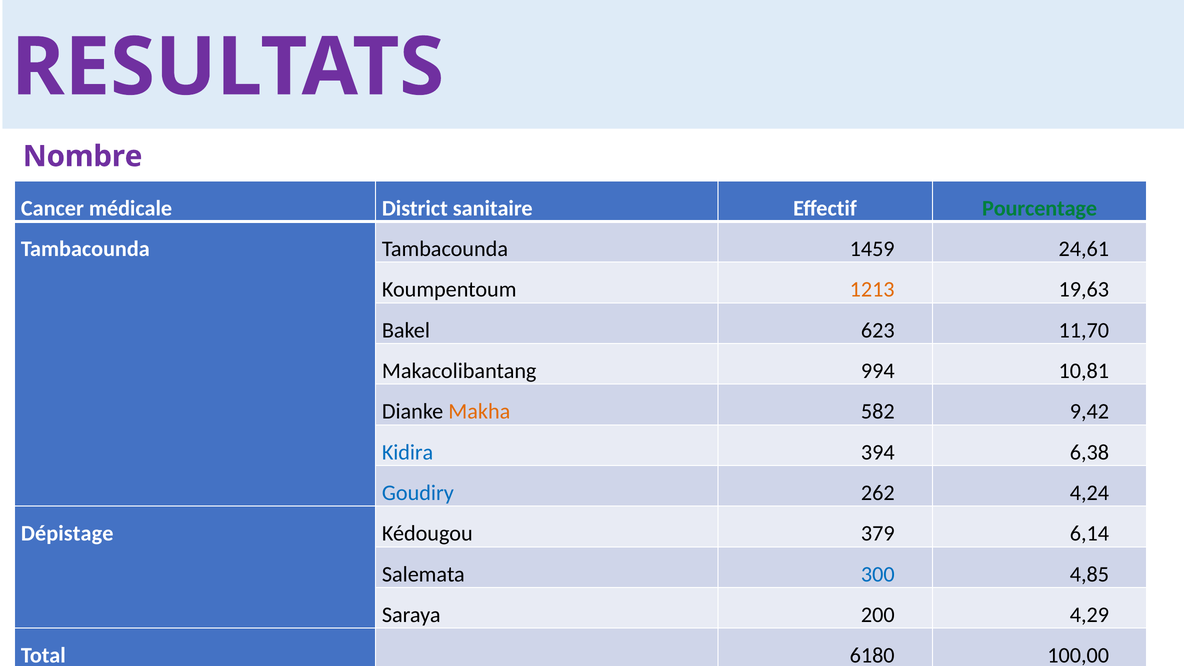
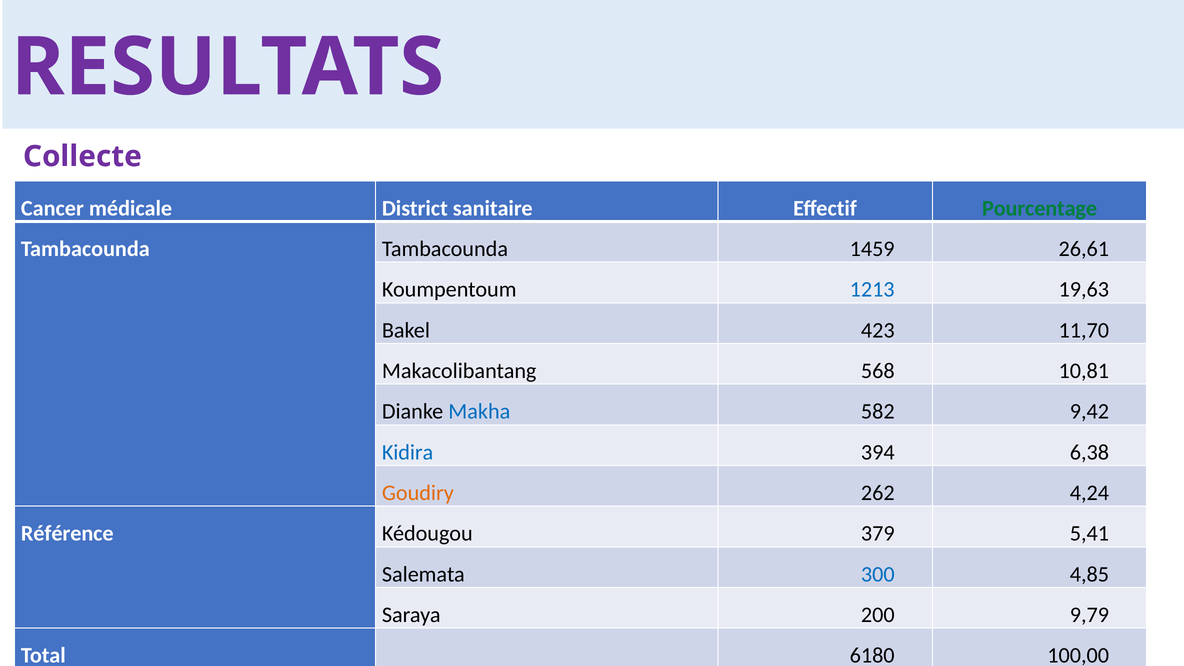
Nombre: Nombre -> Collecte (82, 156)
24,61: 24,61 -> 26,61 (1084, 249)
1213 colour: orange -> blue (872, 290)
623: 623 -> 423 (878, 330)
994: 994 -> 568 (878, 371)
Makha colour: orange -> blue (479, 412)
Goudiry colour: blue -> orange (418, 493)
Dépistage: Dépistage -> Référence (67, 534)
6,14: 6,14 -> 5,41 (1089, 534)
4,29: 4,29 -> 9,79 (1089, 615)
